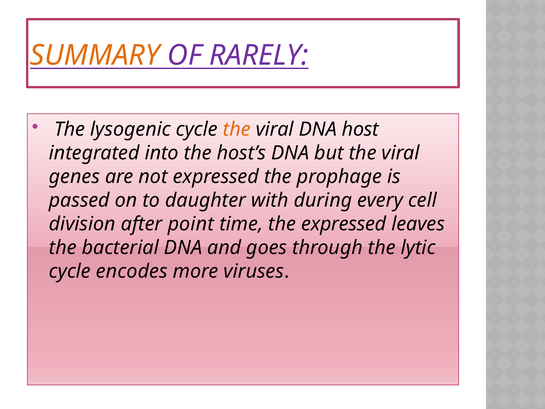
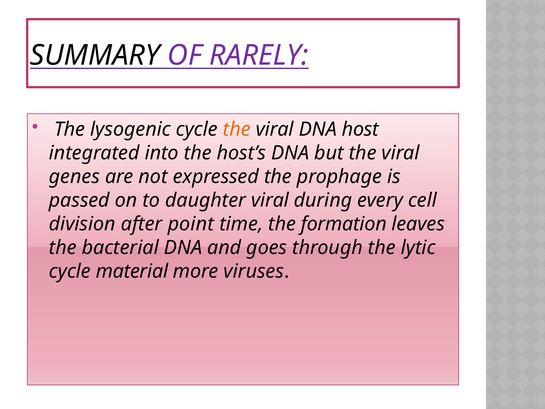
SUMMARY colour: orange -> black (95, 55)
daughter with: with -> viral (270, 200)
the expressed: expressed -> formation (344, 224)
encodes: encodes -> material (132, 271)
